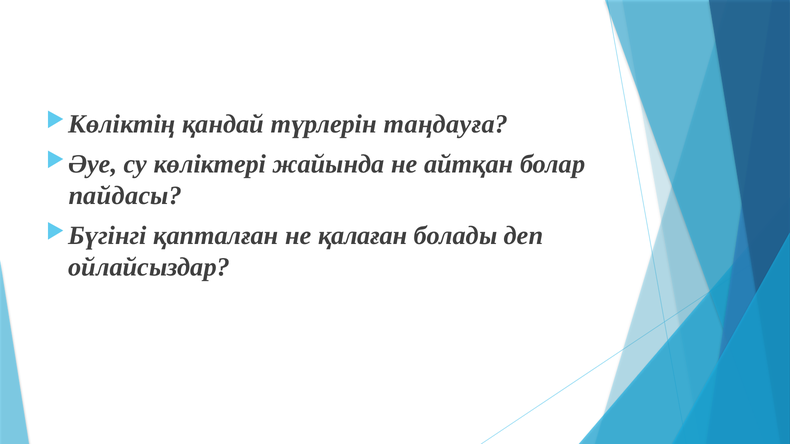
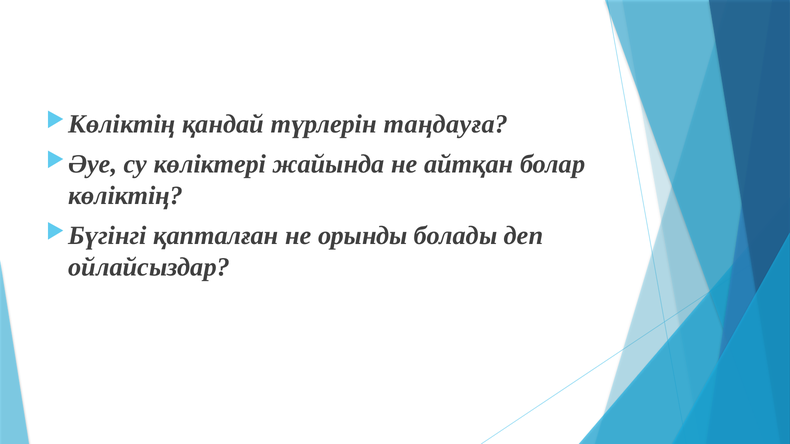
пайдасы: пайдасы -> көліктің (126, 196)
қалаған: қалаған -> орынды (363, 236)
